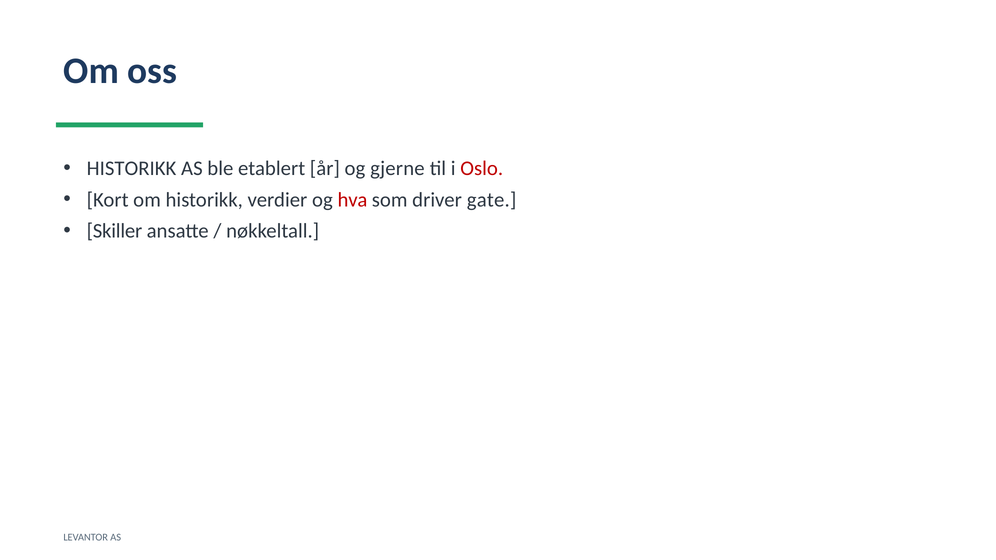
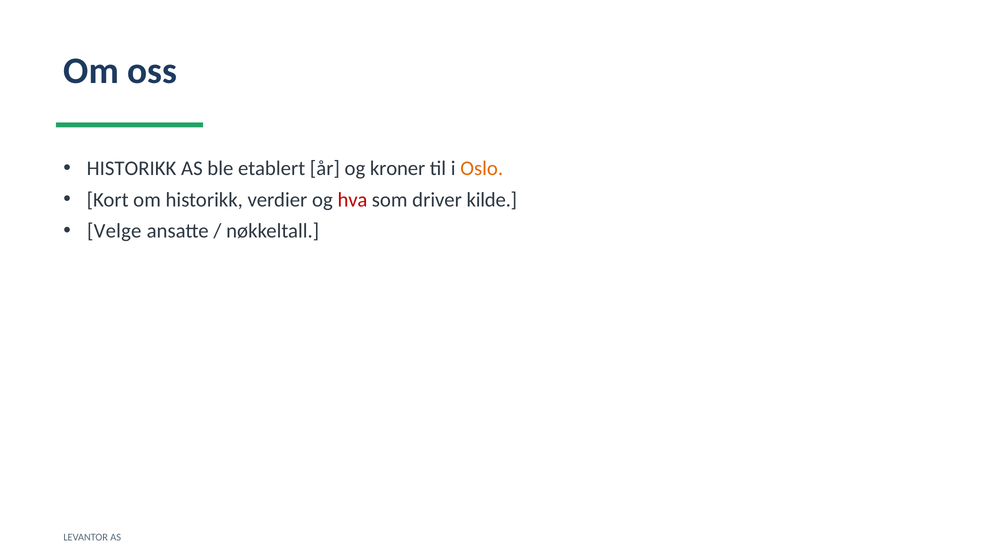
gjerne: gjerne -> kroner (398, 169)
Oslo colour: red -> orange (482, 169)
gate: gate -> kilde (492, 200)
Skiller: Skiller -> Velge (114, 231)
